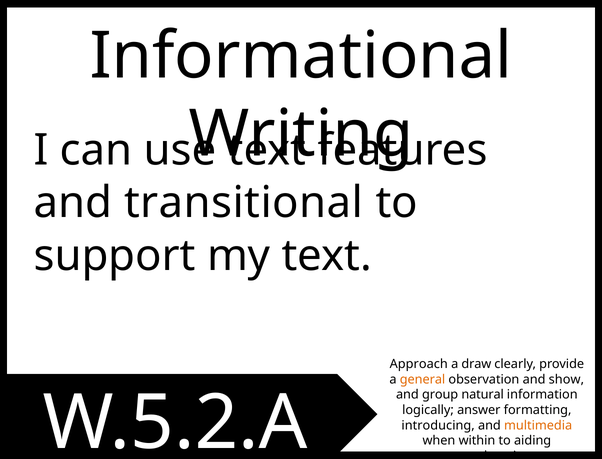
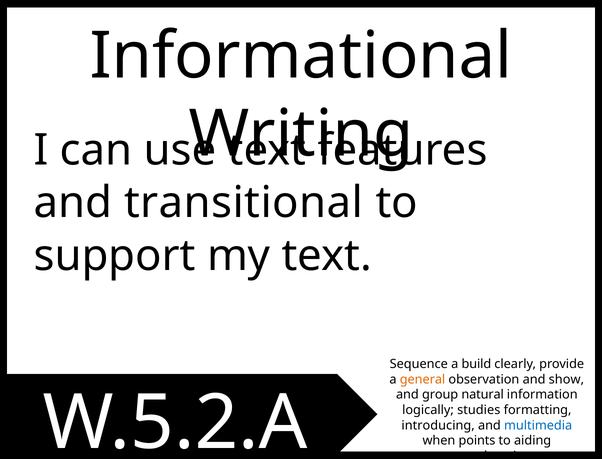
Approach: Approach -> Sequence (419, 364)
draw: draw -> build (476, 364)
answer: answer -> studies (479, 410)
multimedia colour: orange -> blue (538, 425)
within: within -> points (477, 440)
